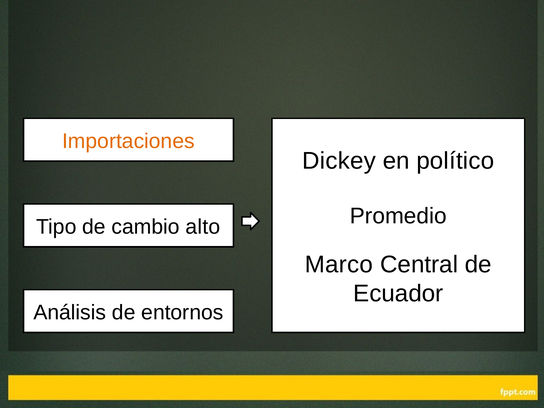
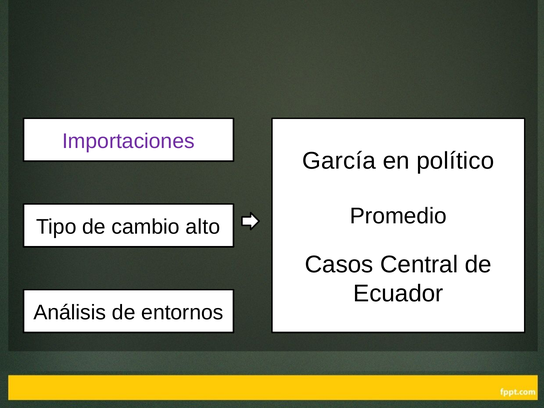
Importaciones colour: orange -> purple (128, 141)
Dickey: Dickey -> García (339, 161)
Marco: Marco -> Casos (339, 265)
